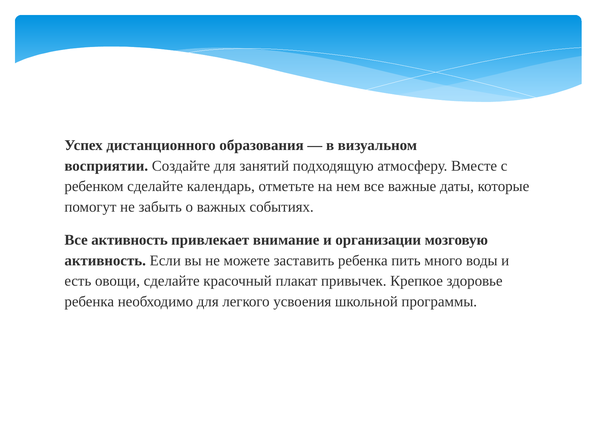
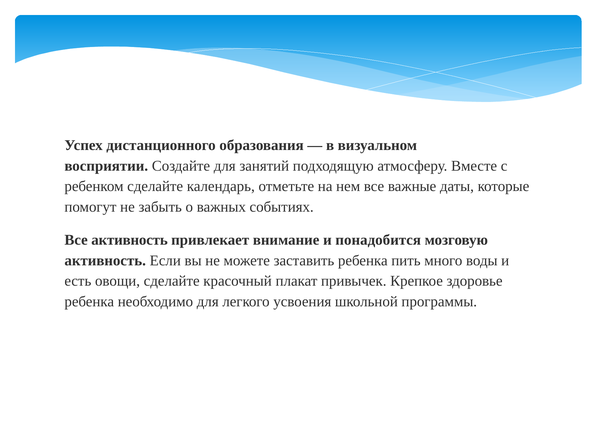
организации: организации -> понадобится (378, 240)
